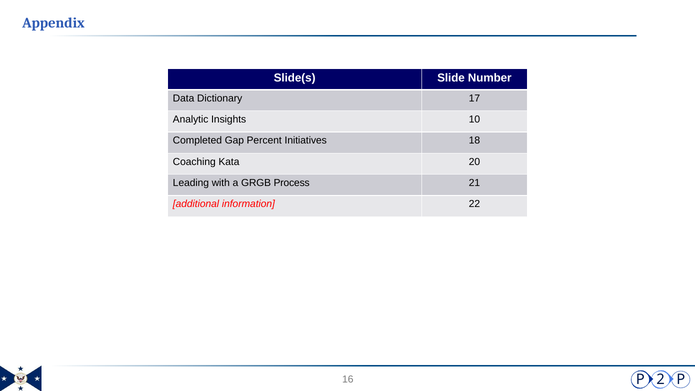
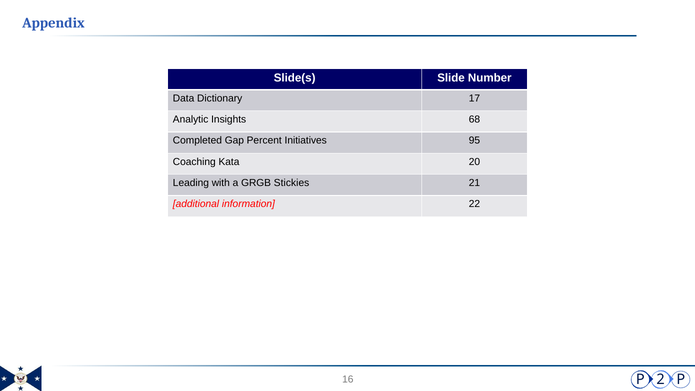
10: 10 -> 68 (474, 119)
18: 18 -> 95 (474, 141)
Process: Process -> Stickies (292, 183)
